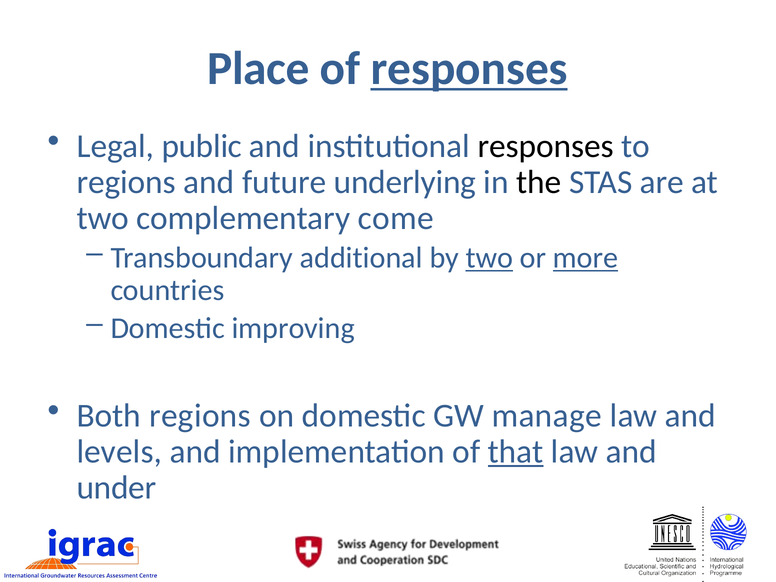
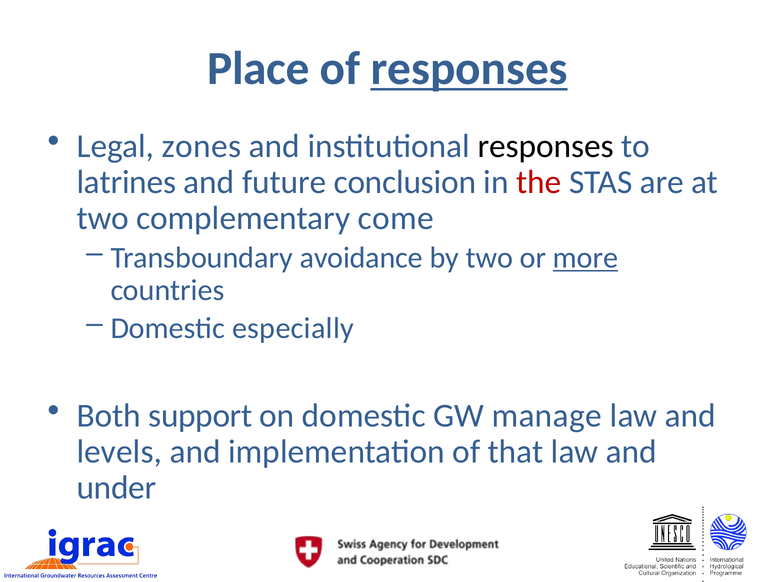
public: public -> zones (201, 146)
regions: regions -> latrines (126, 182)
underlying: underlying -> conclusion (405, 182)
the colour: black -> red (539, 182)
additional: additional -> avoidance (361, 258)
two underline: present -> none (489, 258)
improving: improving -> especially (293, 328)
Both regions: regions -> support (200, 416)
that underline: present -> none (516, 452)
